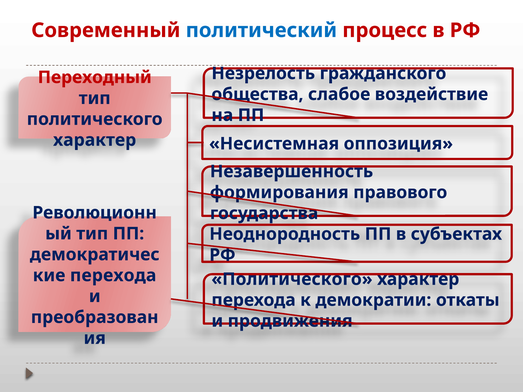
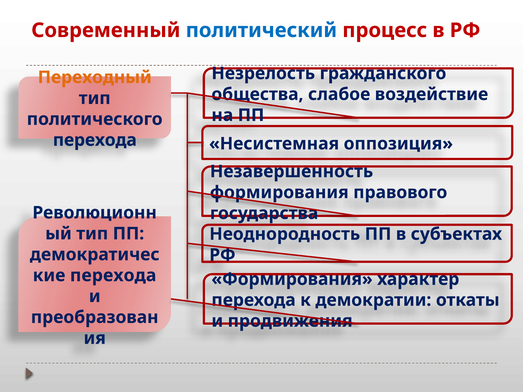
Переходный colour: red -> orange (95, 77)
характер: характер -> перехода (95, 140)
Политического: Политического -> Формирования (292, 279)
